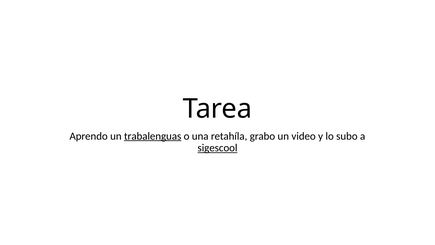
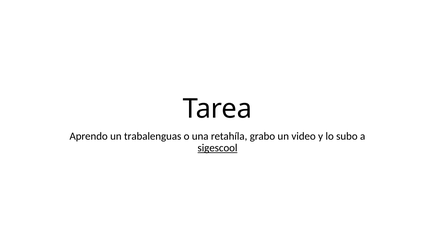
trabalenguas underline: present -> none (153, 136)
